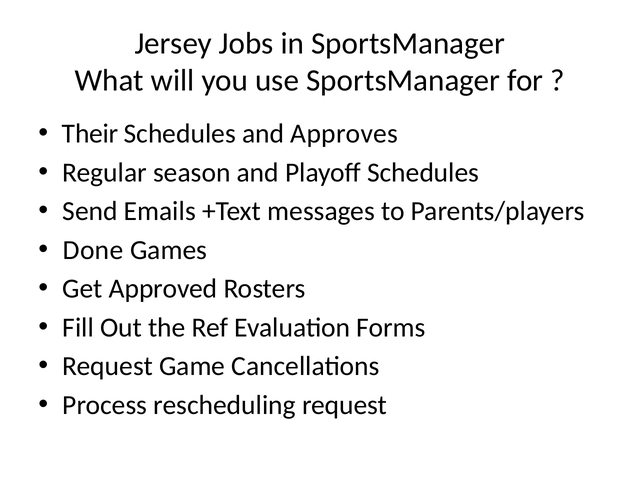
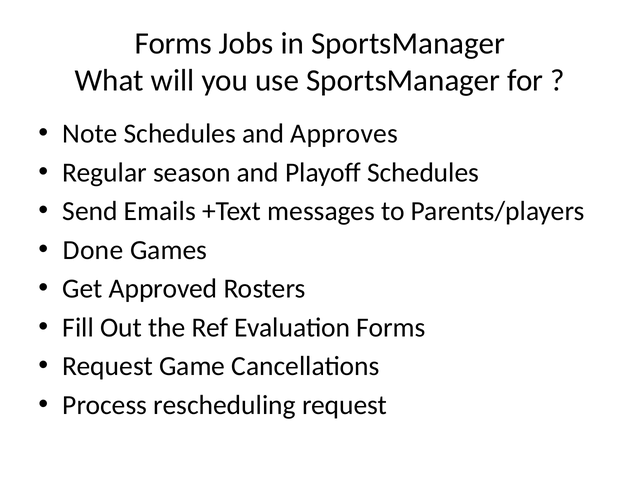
Jersey: Jersey -> Forms (173, 43)
Their: Their -> Note (90, 134)
